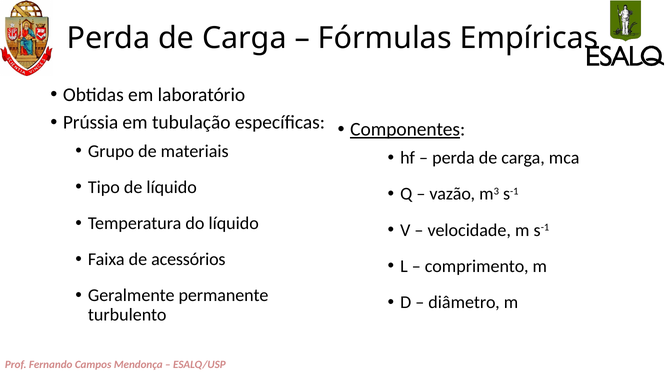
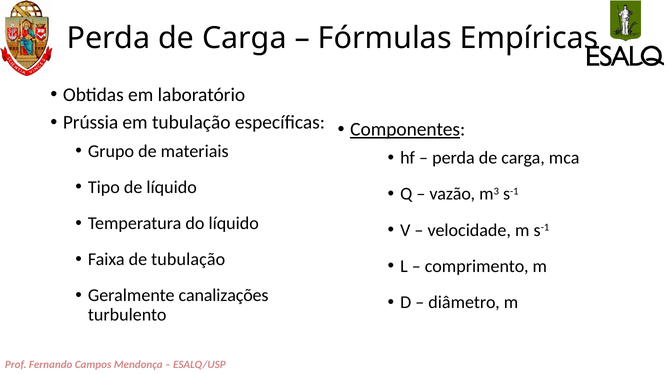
de acessórios: acessórios -> tubulação (188, 260)
permanente: permanente -> canalizações (224, 296)
